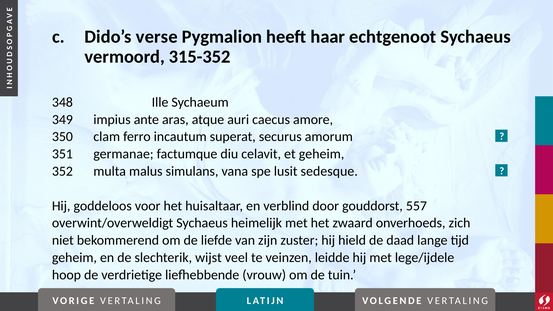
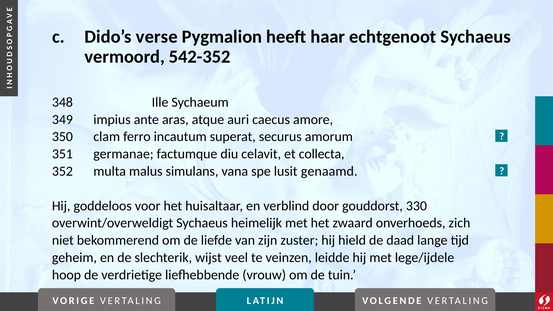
315-352: 315-352 -> 542-352 (200, 57)
et geheim: geheim -> collecta (322, 154)
sedesque: sedesque -> genaamd (329, 171)
557: 557 -> 330 (416, 206)
